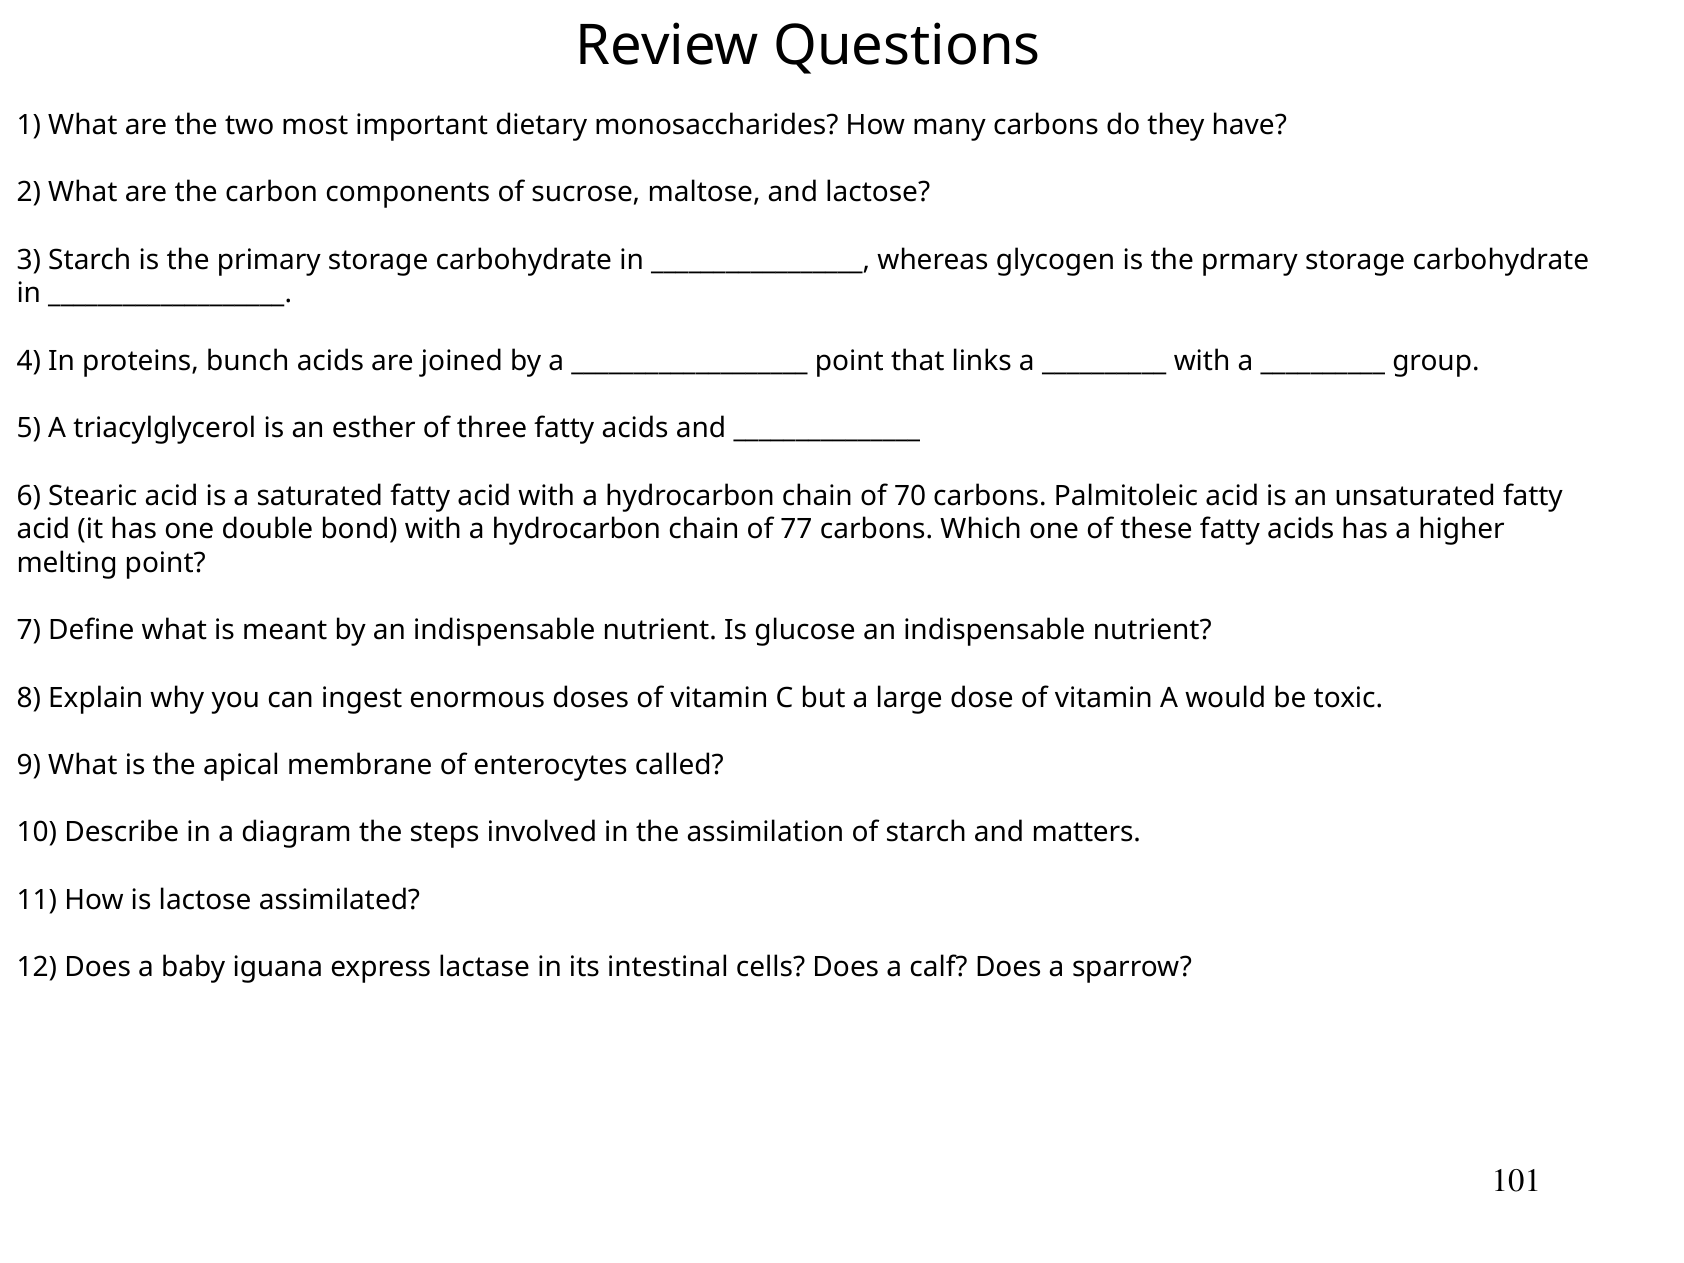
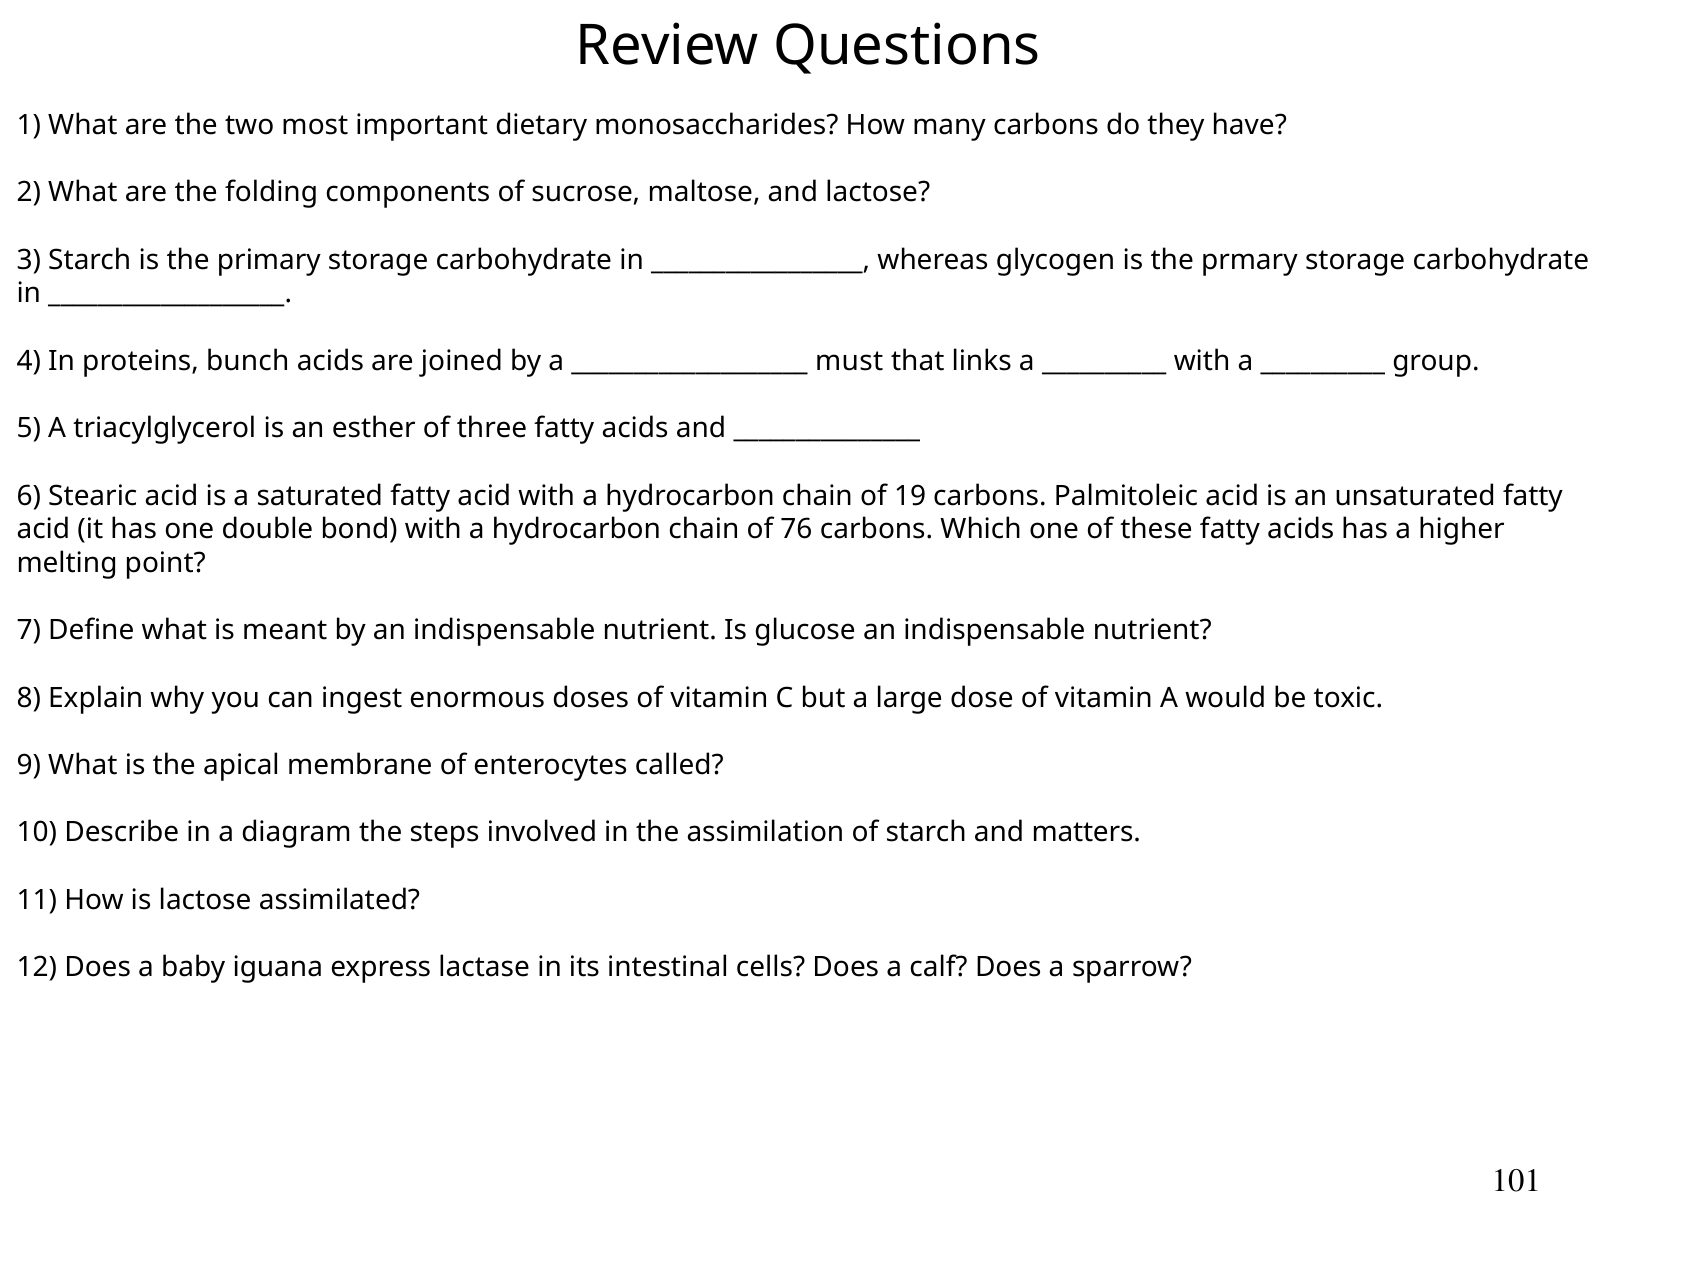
carbon: carbon -> folding (272, 193)
point: point -> must (849, 361)
70: 70 -> 19 (910, 496)
77: 77 -> 76 (797, 529)
